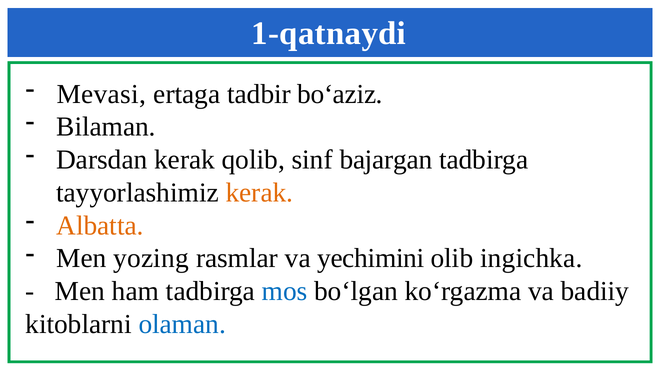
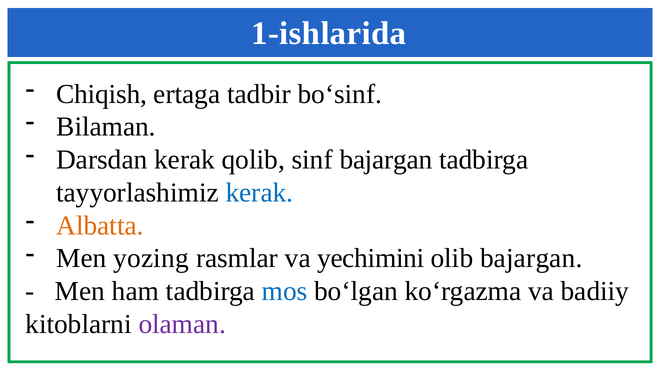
1-qatnaydi: 1-qatnaydi -> 1-ishlarida (329, 34)
Mevasi: Mevasi -> Chiqish (102, 94)
bo‘aziz: bo‘aziz -> bo‘sinf (340, 94)
kerak colour: orange -> blue (259, 193)
olib ingichka: ingichka -> bajargan (531, 258)
olaman colour: blue -> purple (182, 324)
